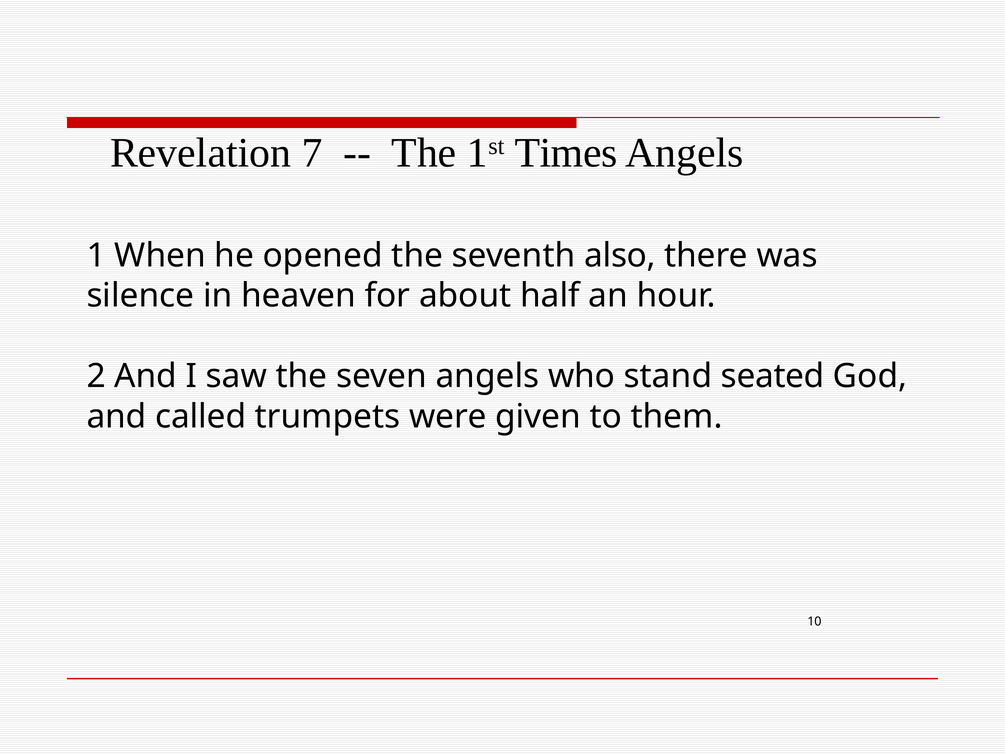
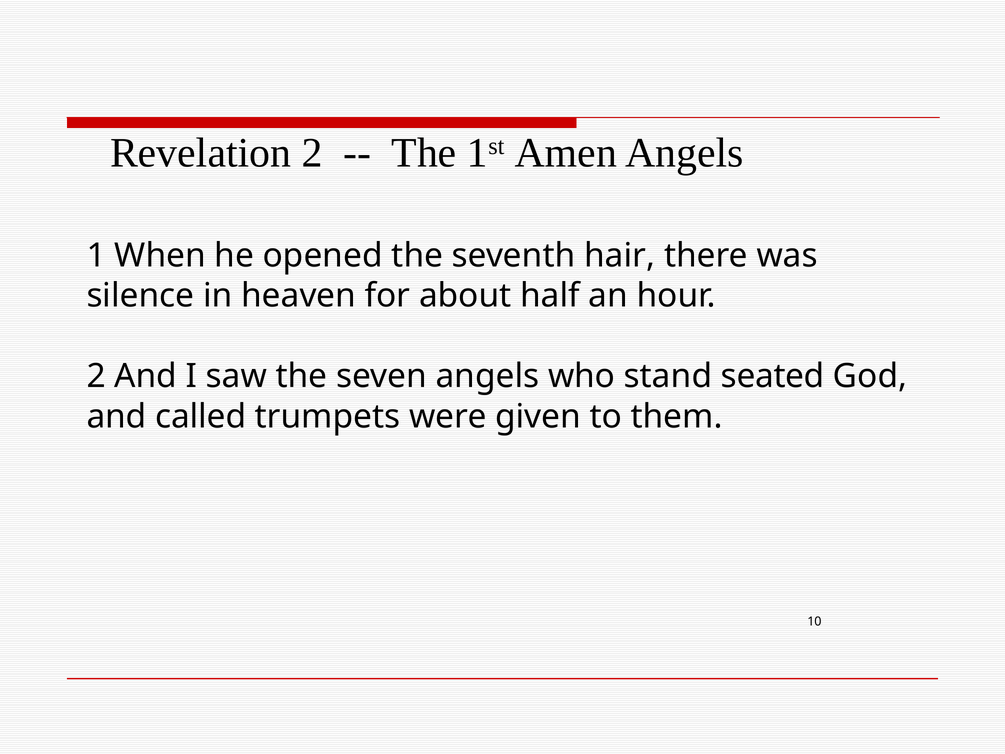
Revelation 7: 7 -> 2 (312, 153)
Times: Times -> Amen (566, 153)
also: also -> hair (620, 256)
